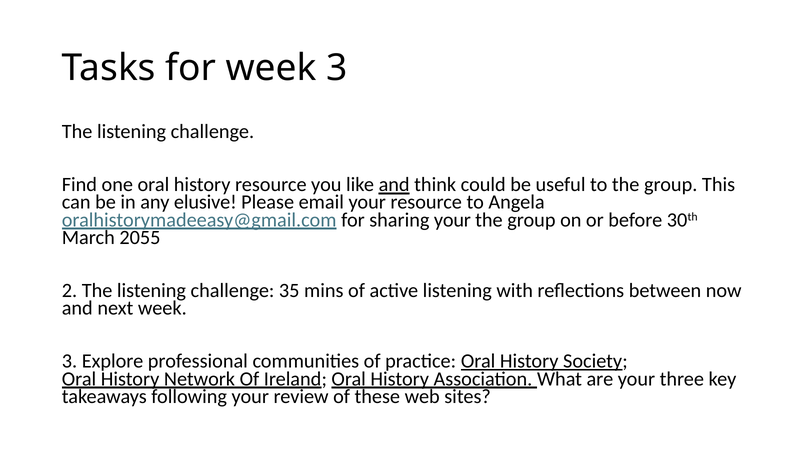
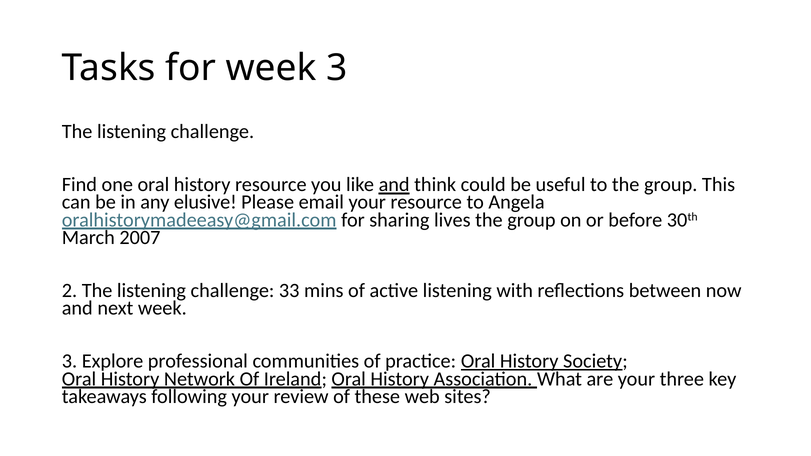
sharing your: your -> lives (452, 220)
2055: 2055 -> 2007 (140, 238)
35: 35 -> 33 (289, 291)
